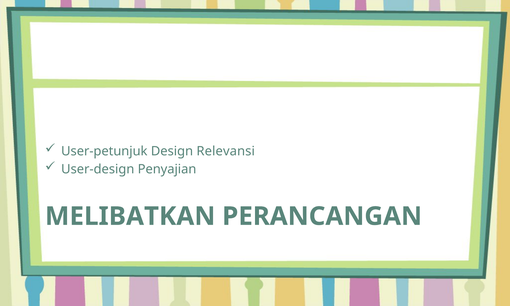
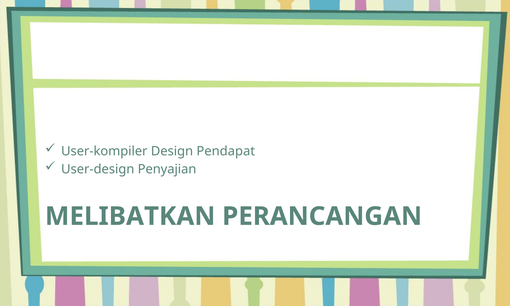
User-petunjuk: User-petunjuk -> User-kompiler (104, 151)
Relevansi: Relevansi -> Pendapat (226, 151)
